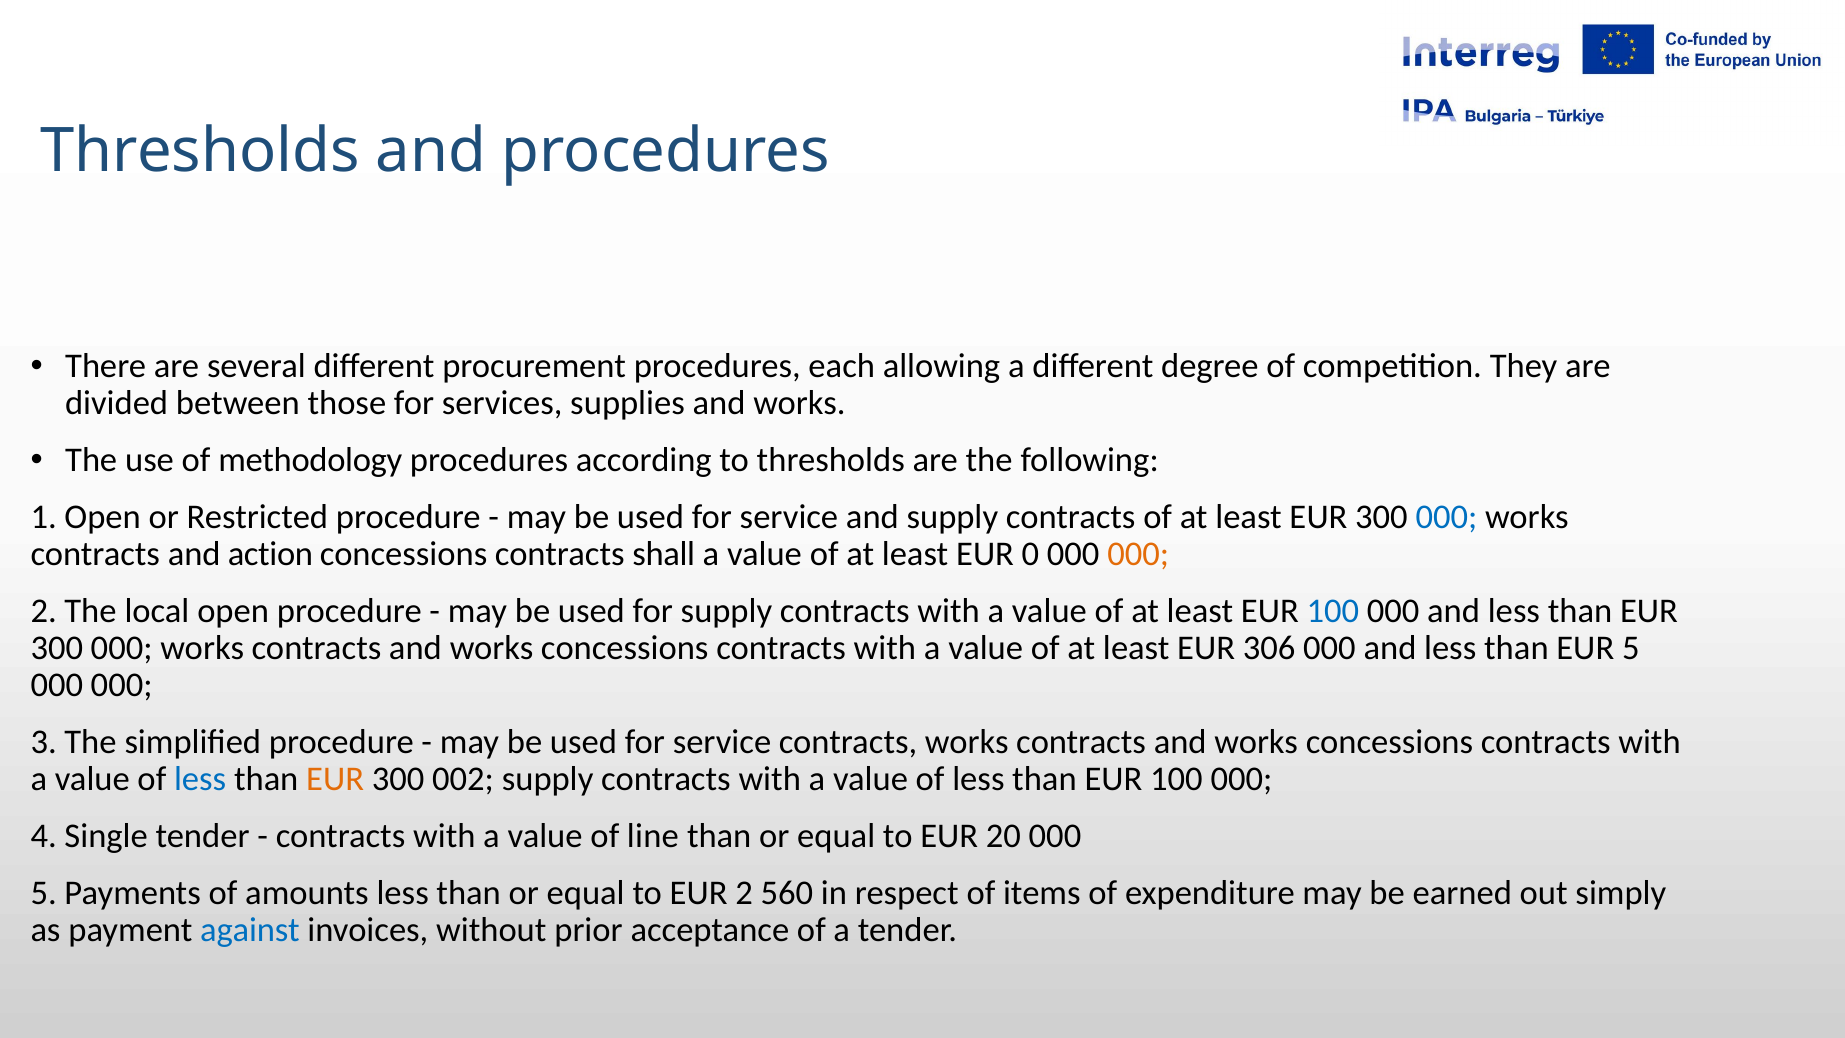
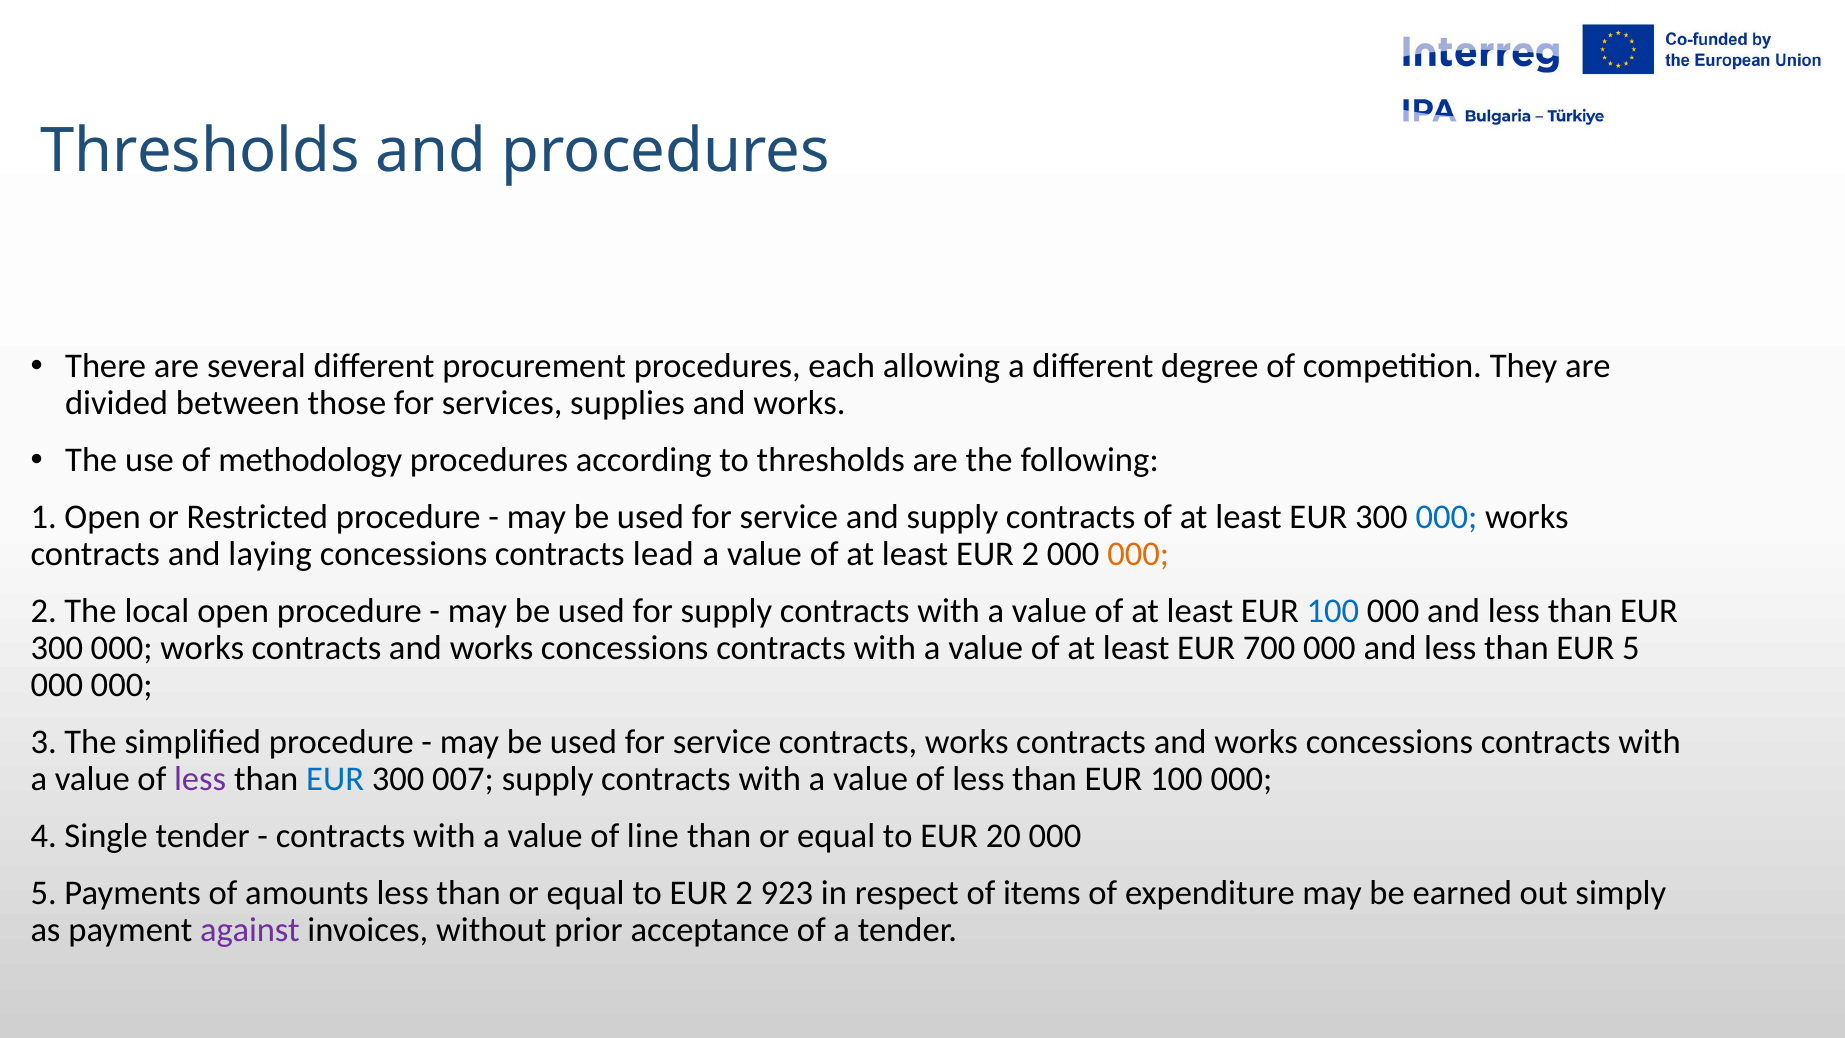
action: action -> laying (270, 554)
shall: shall -> lead (663, 554)
least EUR 0: 0 -> 2 (1030, 554)
306: 306 -> 700 (1269, 648)
less colour: blue -> purple (200, 779)
EUR colour: orange -> blue (335, 779)
002: 002 -> 007 (463, 779)
560: 560 -> 923 (787, 892)
against colour: blue -> purple (250, 930)
